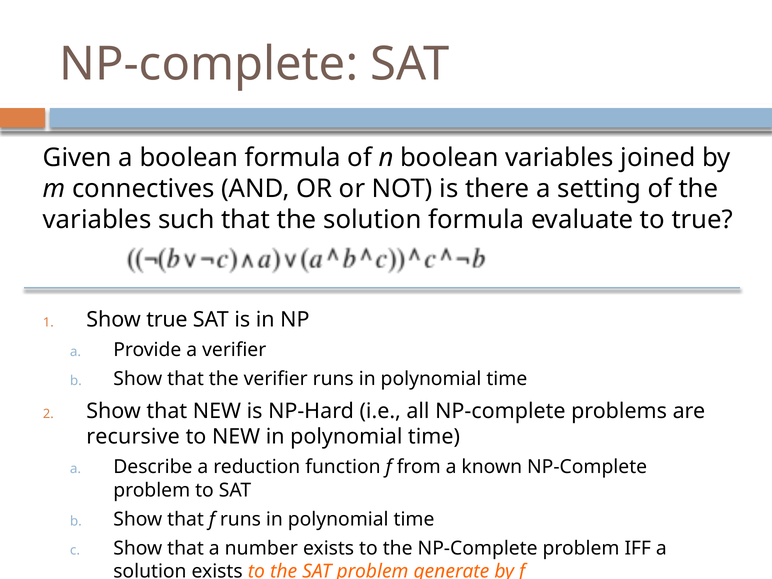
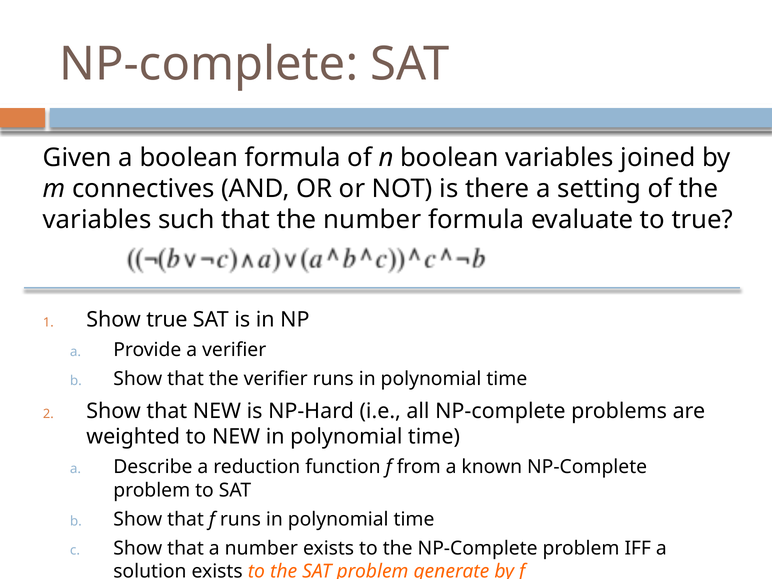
the solution: solution -> number (372, 220)
recursive: recursive -> weighted (133, 437)
